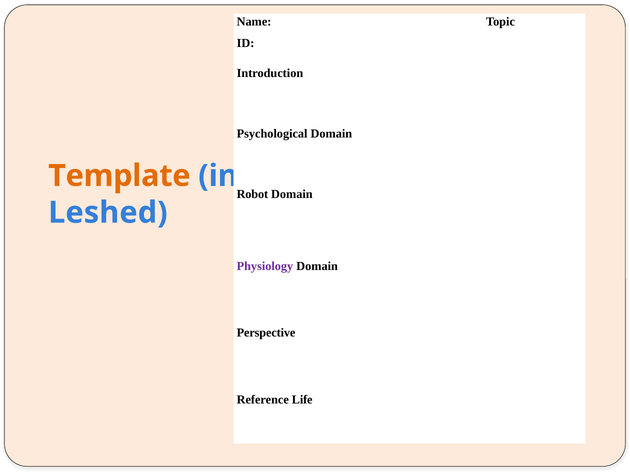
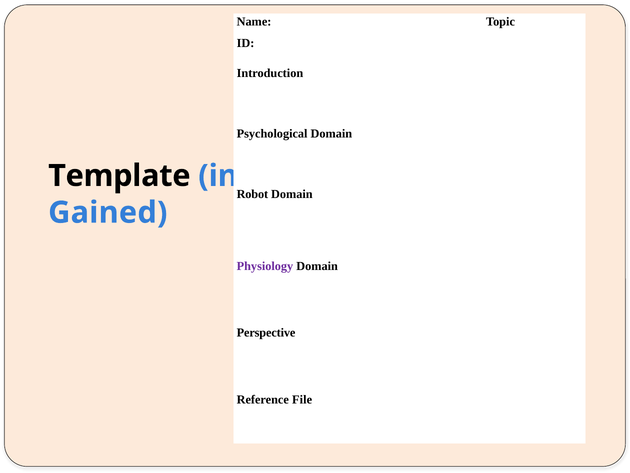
Template colour: orange -> black (119, 176)
Leshed: Leshed -> Gained (108, 212)
Life: Life -> File (302, 399)
